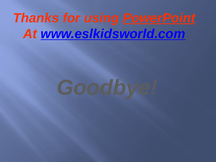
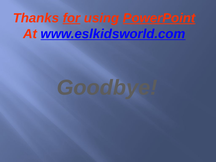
for underline: none -> present (71, 18)
